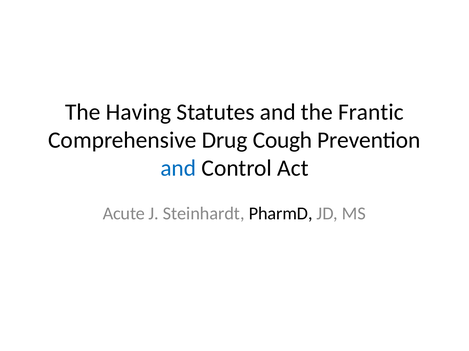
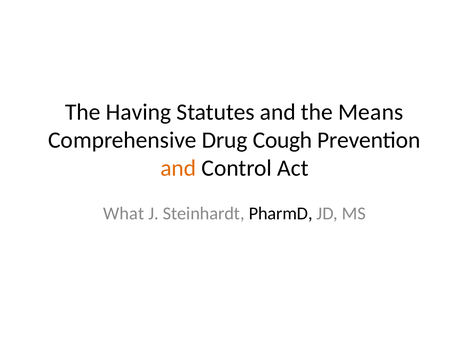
Frantic: Frantic -> Means (371, 112)
and colour: blue -> orange (178, 169)
Acute: Acute -> What (124, 214)
